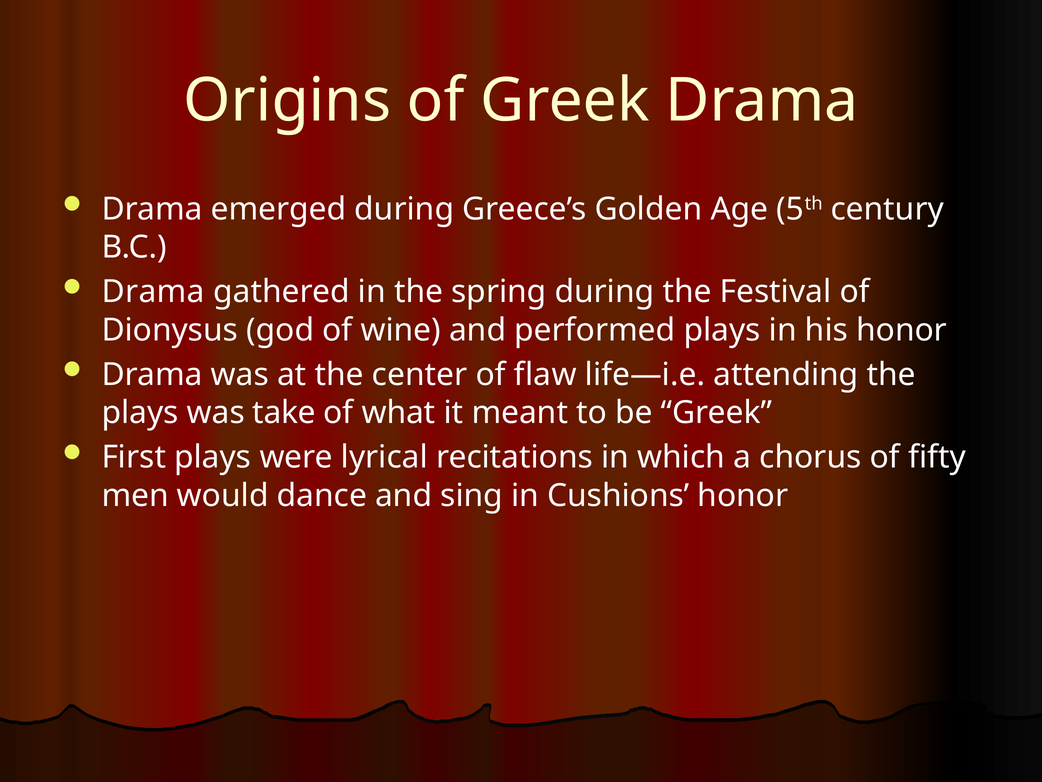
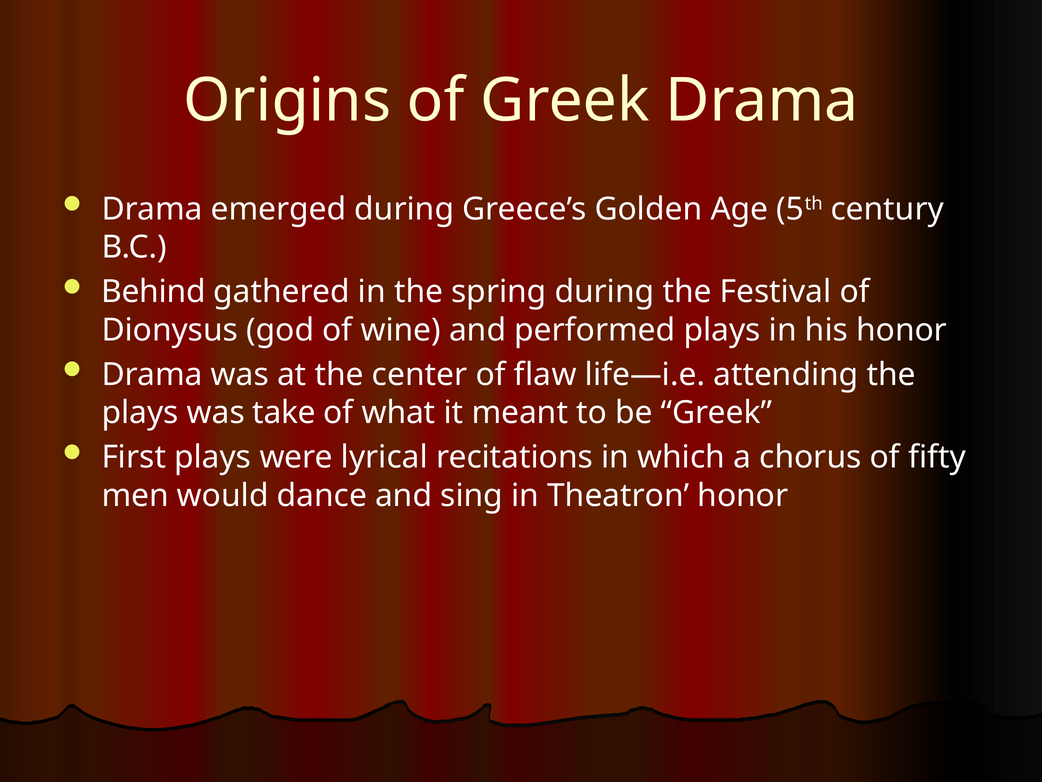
Drama: Drama -> Behind (154, 292)
Cushions: Cushions -> Theatron (618, 495)
